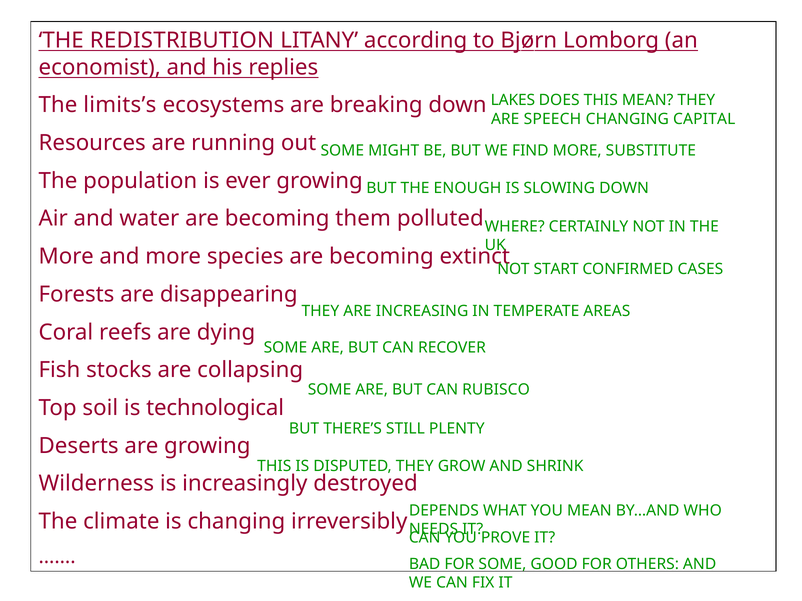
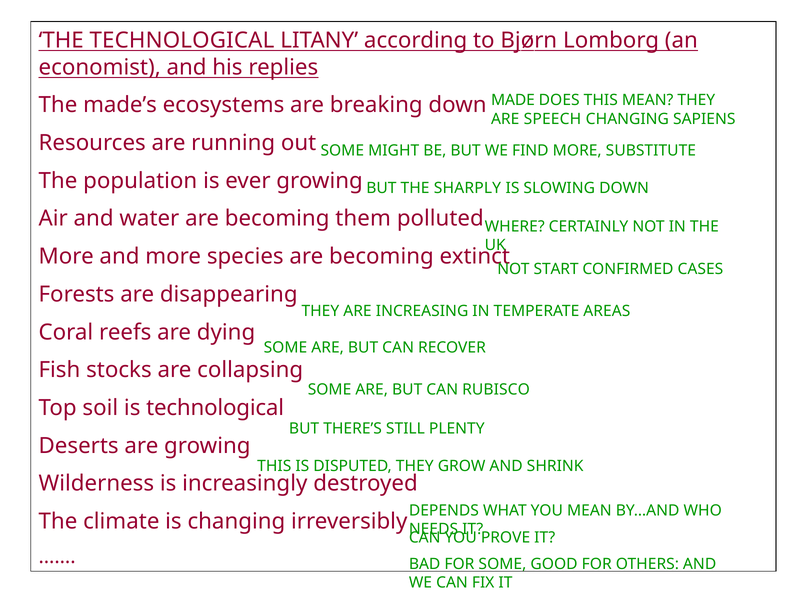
THE REDISTRIBUTION: REDISTRIBUTION -> TECHNOLOGICAL (182, 41)
LAKES: LAKES -> MADE (513, 100)
limits’s: limits’s -> made’s (120, 105)
CAPITAL: CAPITAL -> SAPIENS (704, 119)
ENOUGH: ENOUGH -> SHARPLY (467, 188)
